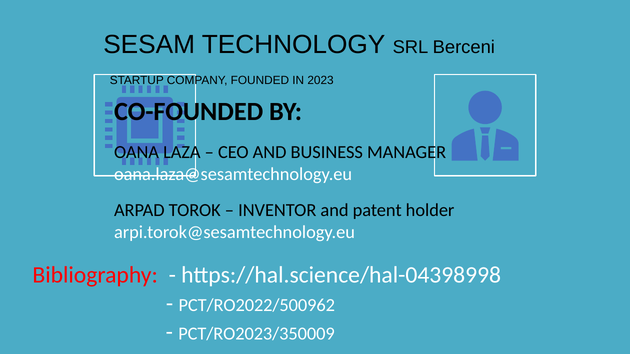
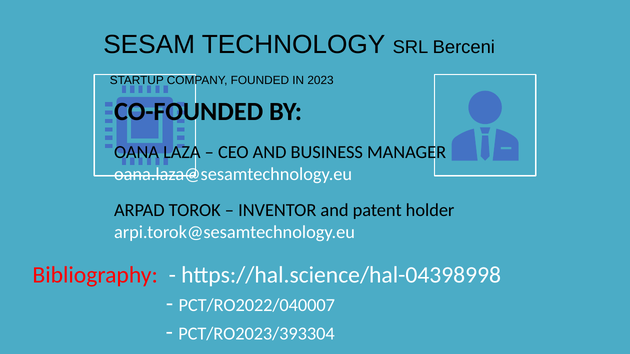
PCT/RO2022/500962: PCT/RO2022/500962 -> PCT/RO2022/040007 (257, 306)
PCT/RO2023/350009: PCT/RO2023/350009 -> PCT/RO2023/393304 (256, 334)
